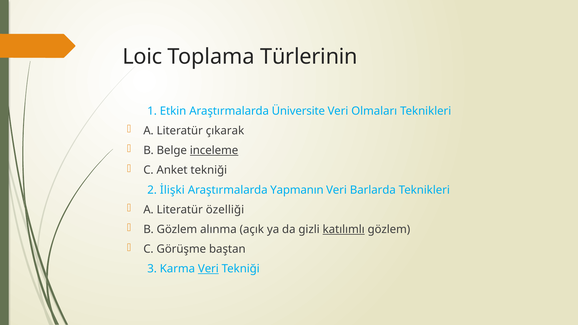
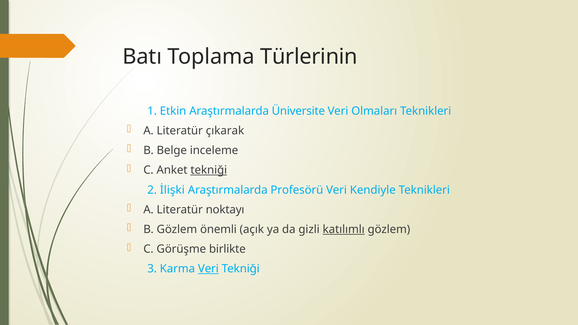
Loic: Loic -> Batı (142, 57)
inceleme underline: present -> none (214, 150)
tekniği underline: none -> present (209, 170)
Yapmanın: Yapmanın -> Profesörü (297, 190)
Barlarda: Barlarda -> Kendiyle (373, 190)
özelliği: özelliği -> noktayı (225, 210)
alınma: alınma -> önemli (218, 229)
baştan: baştan -> birlikte (227, 249)
